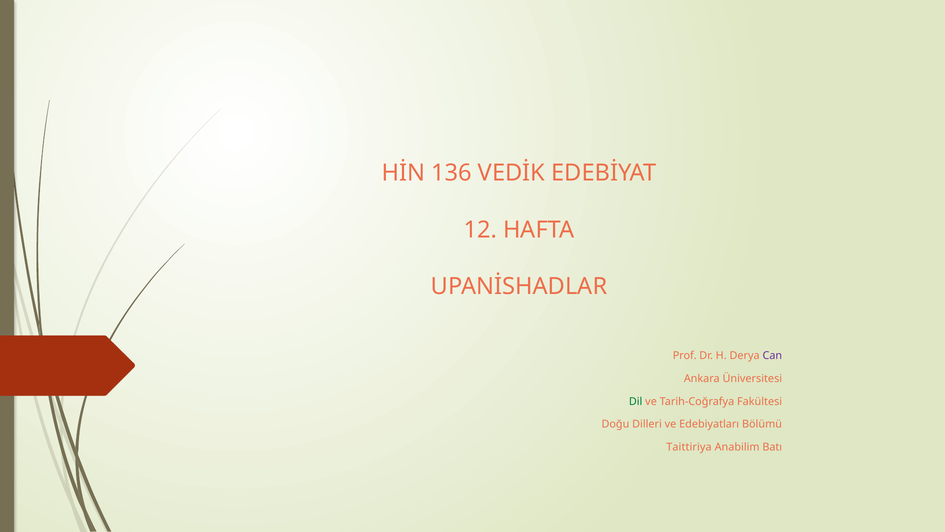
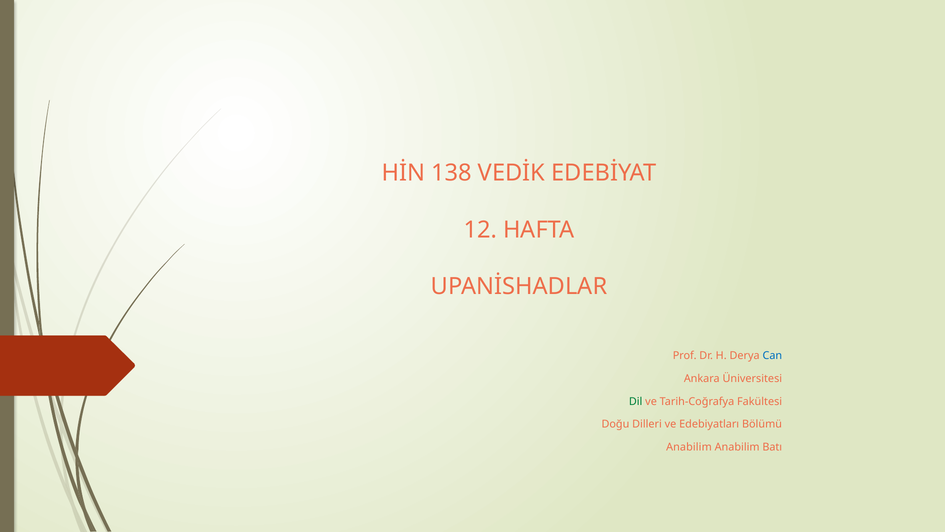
136: 136 -> 138 (451, 173)
Can colour: purple -> blue (772, 355)
Taittiriya: Taittiriya -> Anabilim (689, 447)
